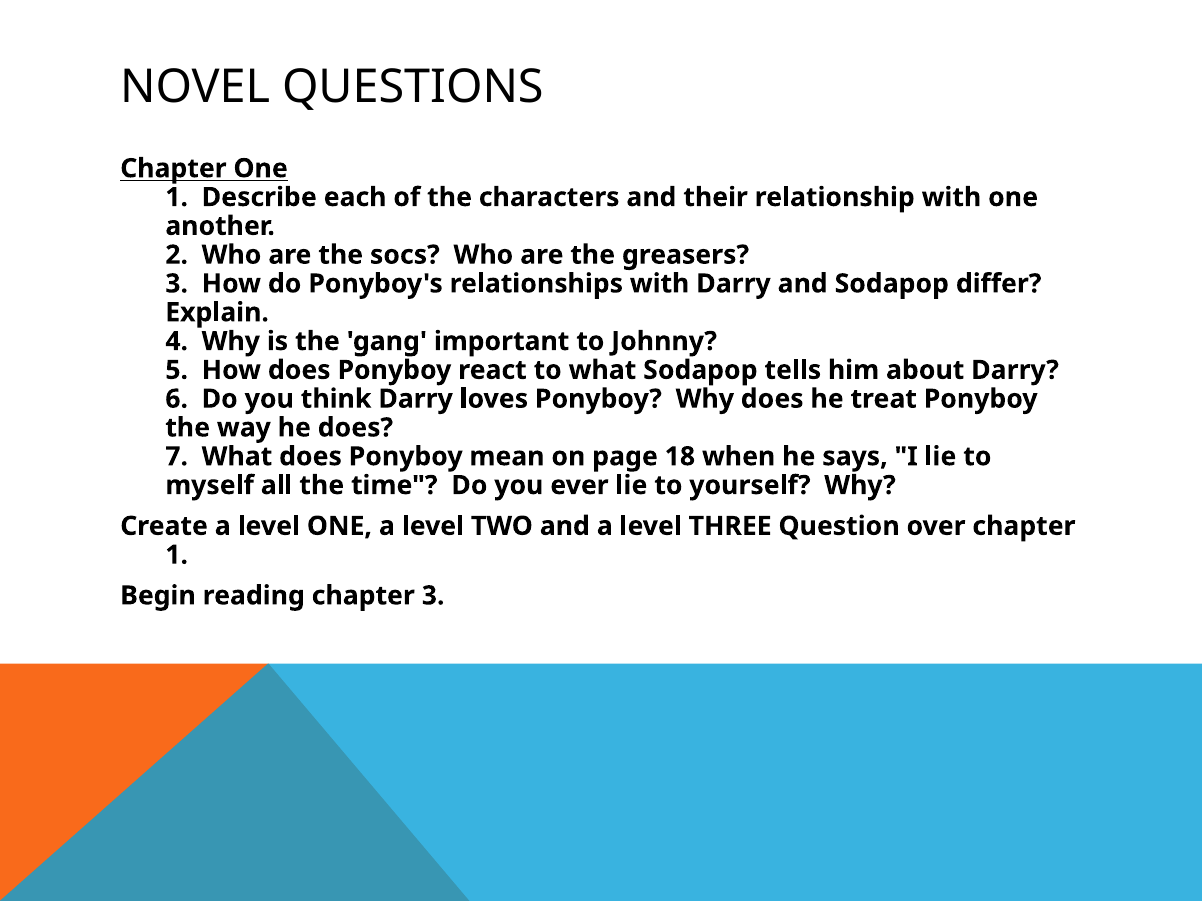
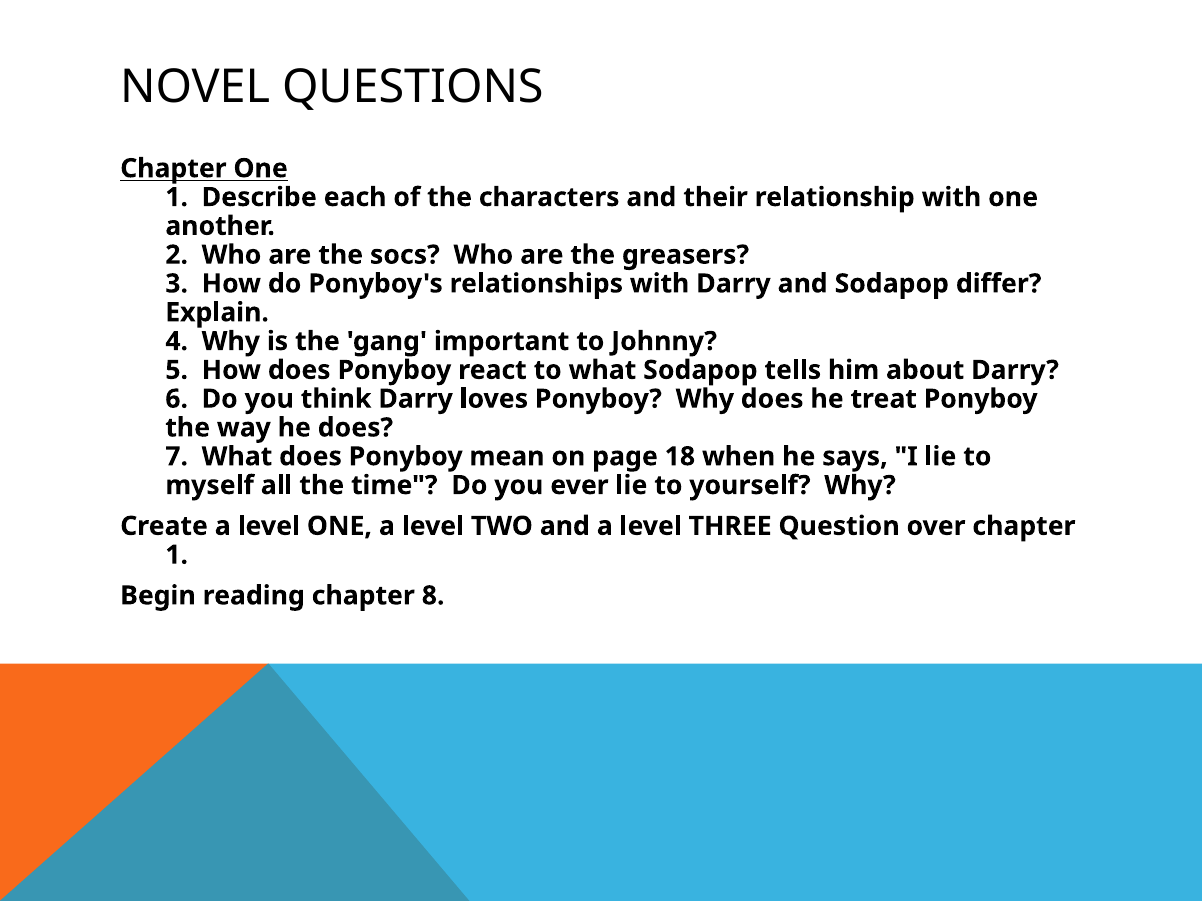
chapter 3: 3 -> 8 (433, 596)
